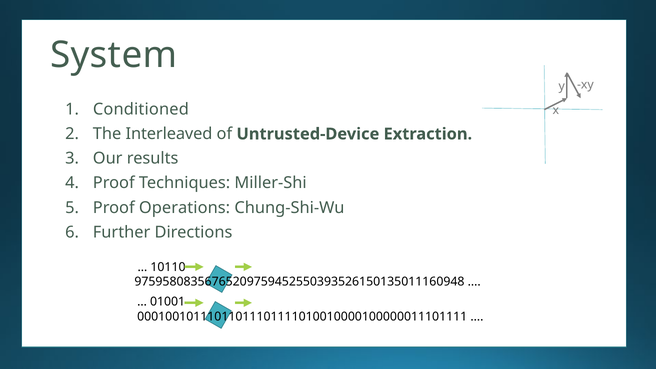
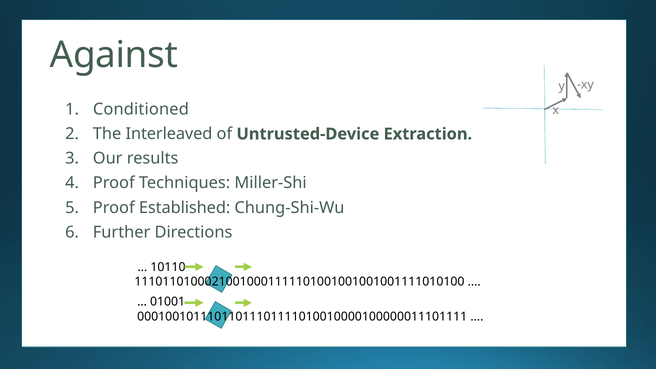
System: System -> Against (114, 55)
Operations: Operations -> Established (185, 208)
97595808356765209759452550393526150135011160948: 97595808356765209759452550393526150135011160948 -> 11101101000210010001111101001001001001111010100 (299, 282)
